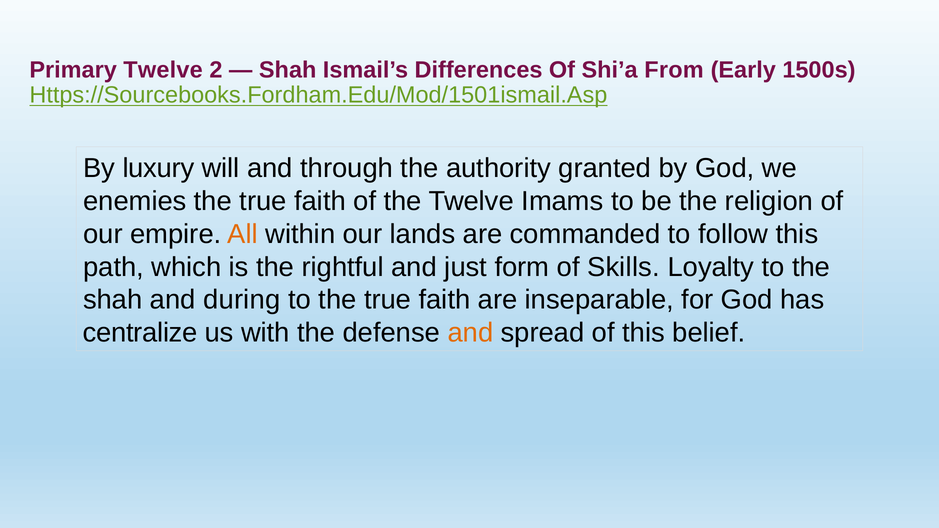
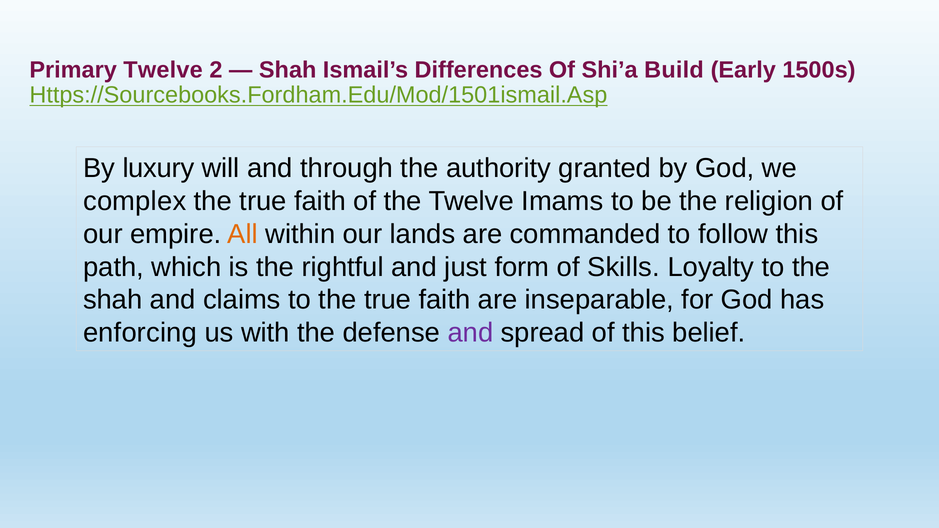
From: From -> Build (674, 70)
enemies: enemies -> complex (135, 201)
during: during -> claims (242, 300)
centralize: centralize -> enforcing (140, 333)
and colour: orange -> purple (470, 333)
